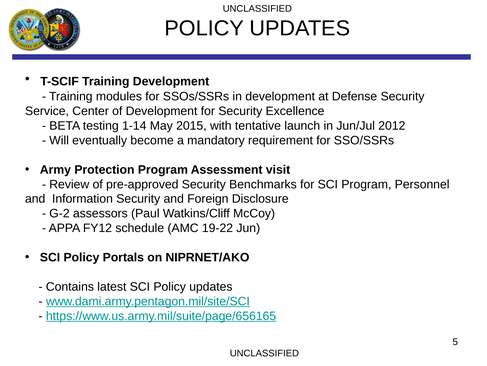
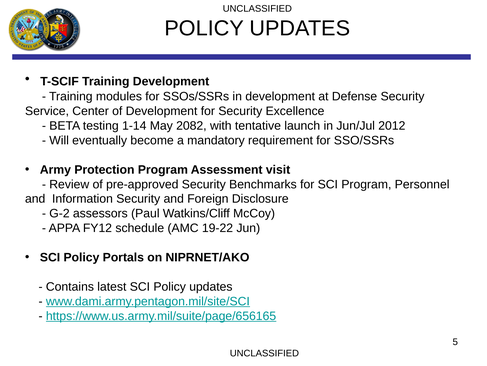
2015: 2015 -> 2082 (191, 125)
